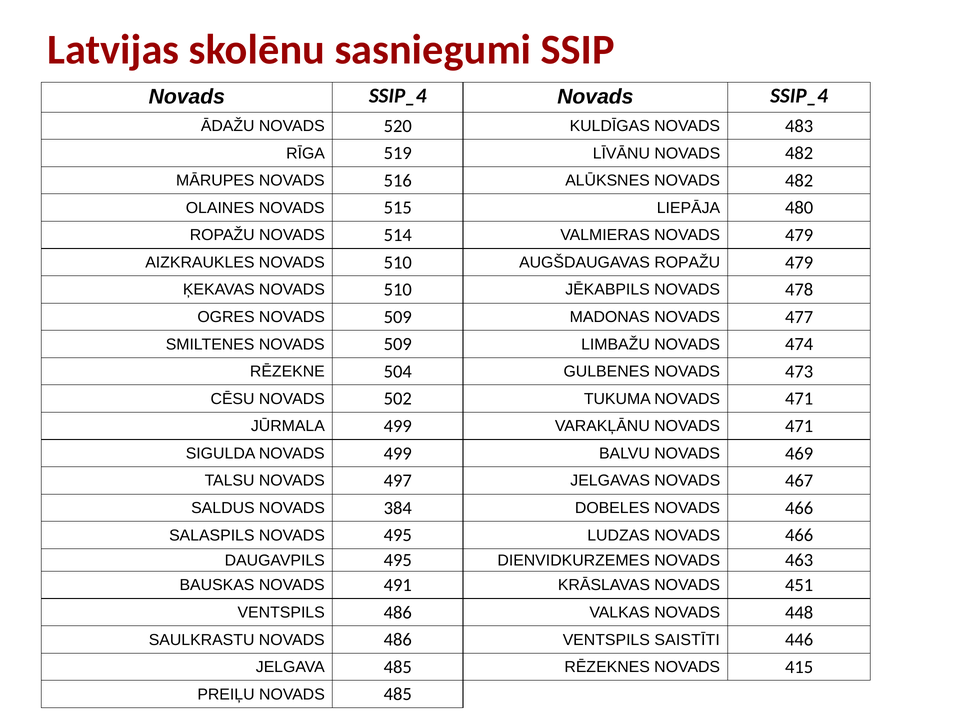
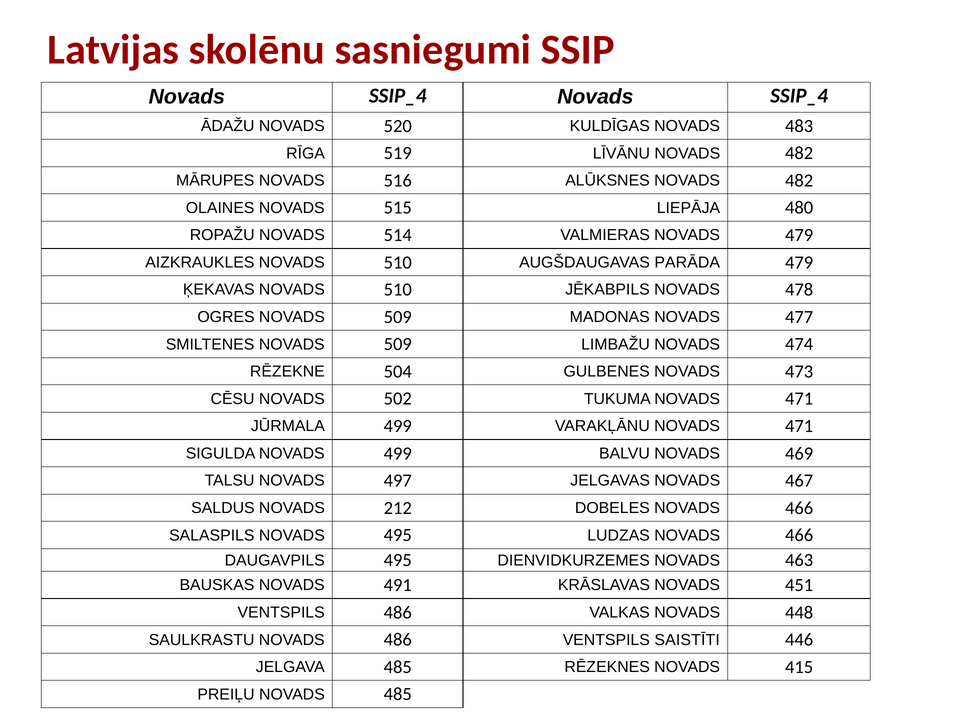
AUGŠDAUGAVAS ROPAŽU: ROPAŽU -> PARĀDA (687, 262)
384: 384 -> 212 (398, 508)
